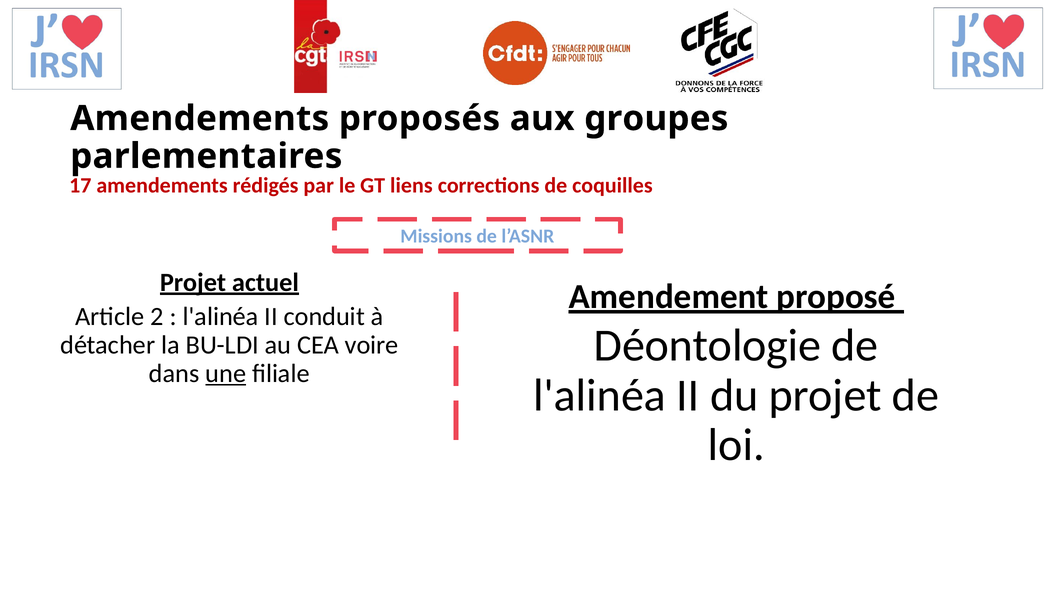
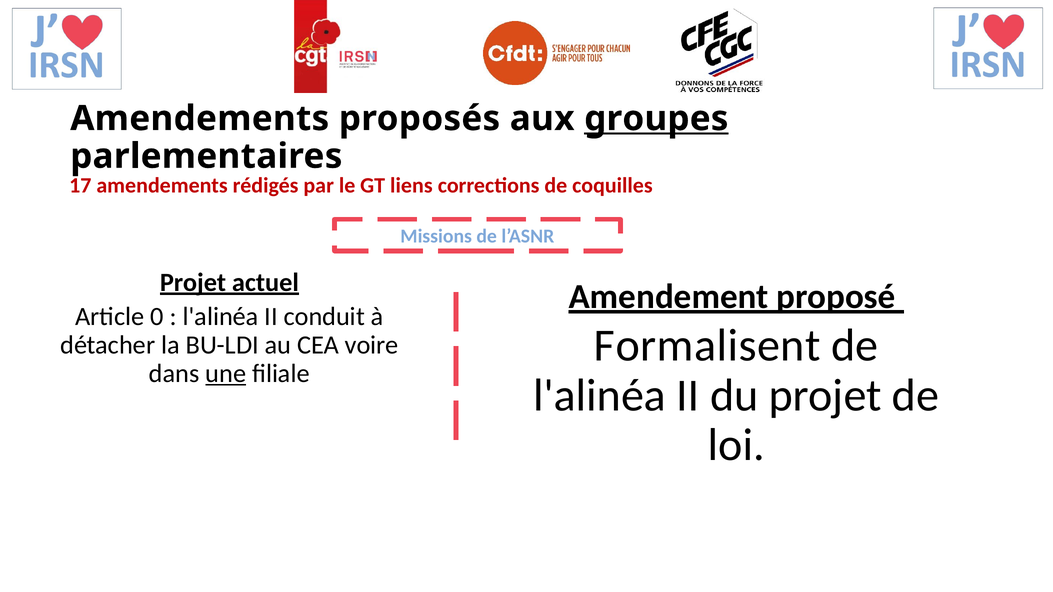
groupes underline: none -> present (656, 119)
2: 2 -> 0 (157, 317)
Déontologie: Déontologie -> Formalisent (707, 346)
